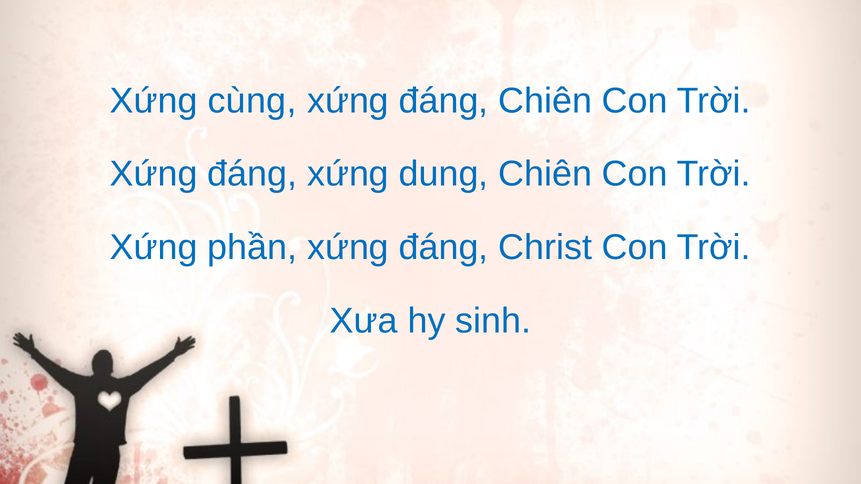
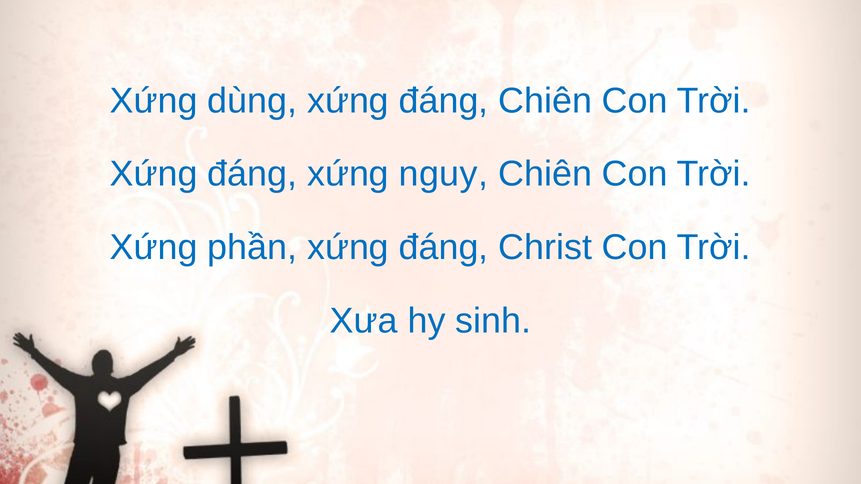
cùng: cùng -> dùng (252, 101)
dung: dung -> nguy (443, 174)
